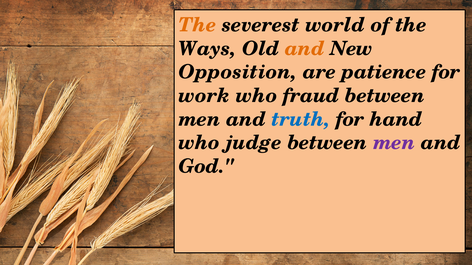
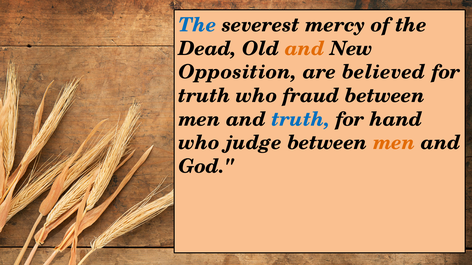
The colour: orange -> blue (197, 25)
world: world -> mercy (335, 25)
Ways: Ways -> Dead (207, 49)
patience: patience -> believed (384, 72)
work: work -> truth (204, 96)
men colour: purple -> orange (394, 143)
